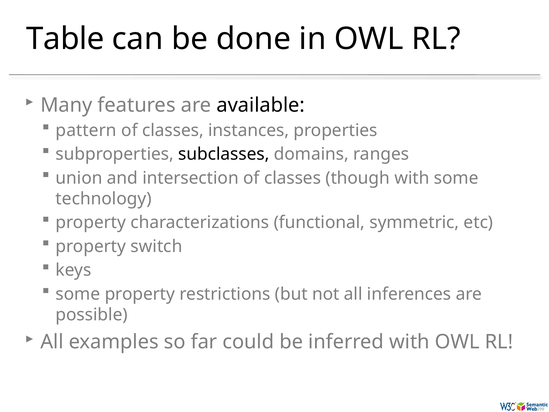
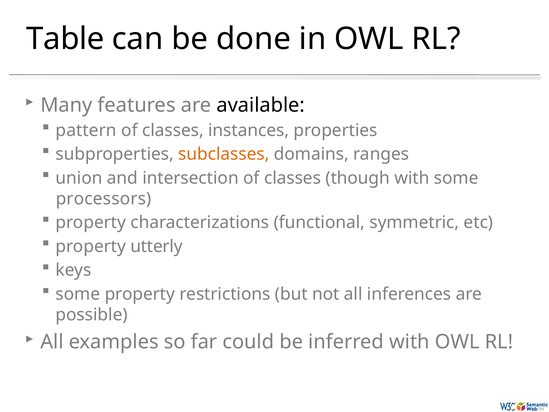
subclasses colour: black -> orange (224, 154)
technology: technology -> processors (104, 199)
switch: switch -> utterly (157, 246)
